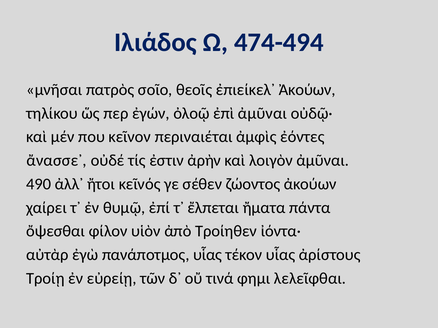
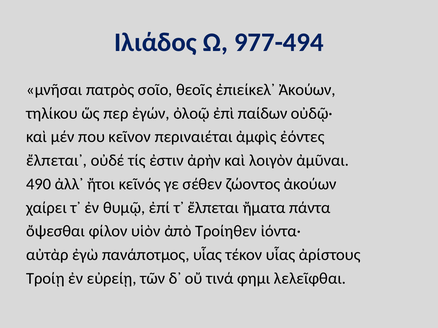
474-494: 474-494 -> 977-494 (279, 42)
ἐπὶ ἀμῦναι: ἀμῦναι -> παίδων (263, 113)
ἄνασσε᾽: ἄνασσε᾽ -> ἔλπεται᾽ (57, 161)
